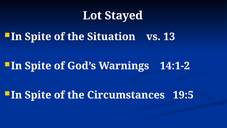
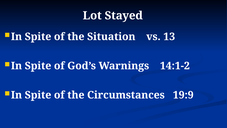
19:5: 19:5 -> 19:9 (183, 95)
